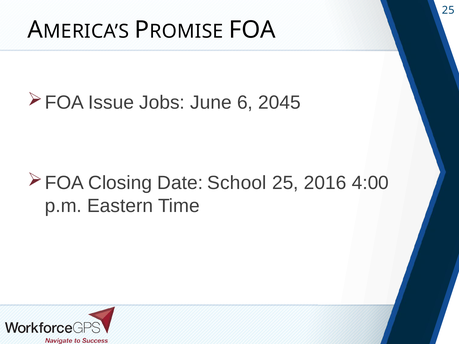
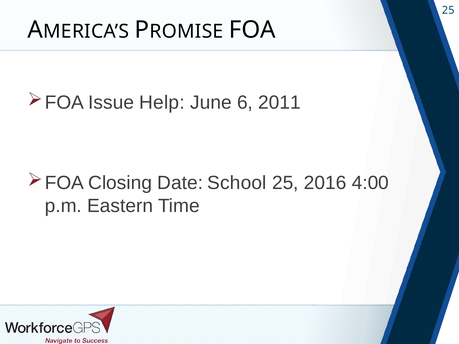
Jobs: Jobs -> Help (162, 103)
2045: 2045 -> 2011 (280, 103)
